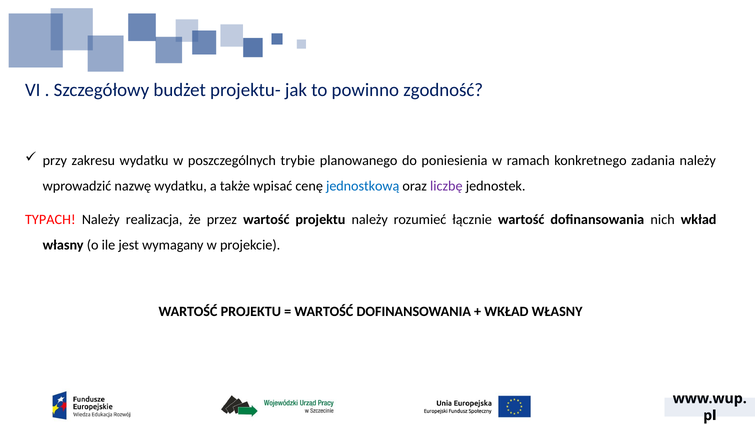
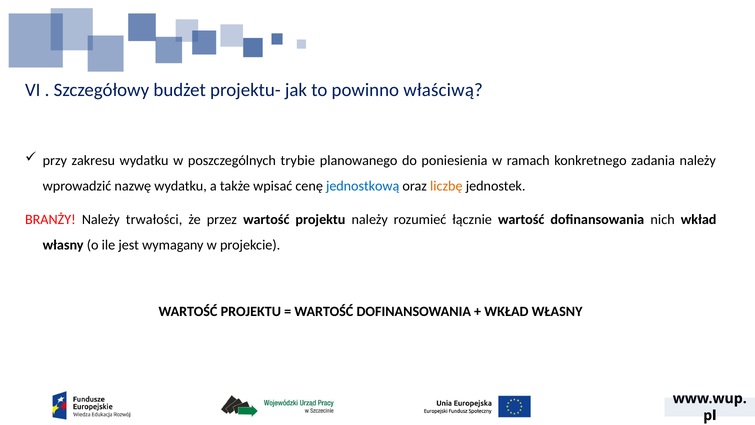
zgodność: zgodność -> właściwą (443, 90)
liczbę colour: purple -> orange (446, 186)
TYPACH: TYPACH -> BRANŻY (50, 219)
realizacja: realizacja -> trwałości (154, 219)
